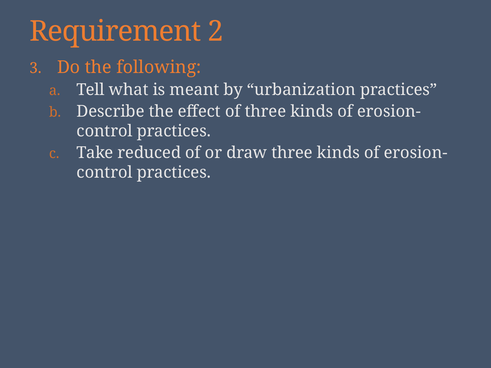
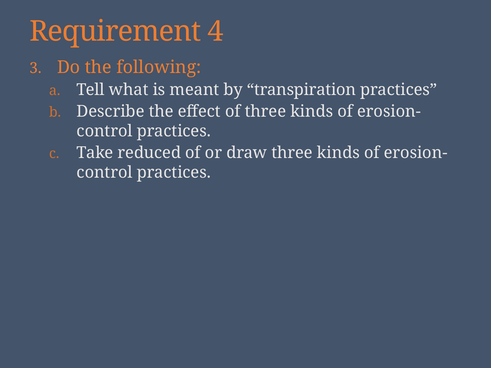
2: 2 -> 4 (216, 31)
urbanization: urbanization -> transpiration (301, 90)
